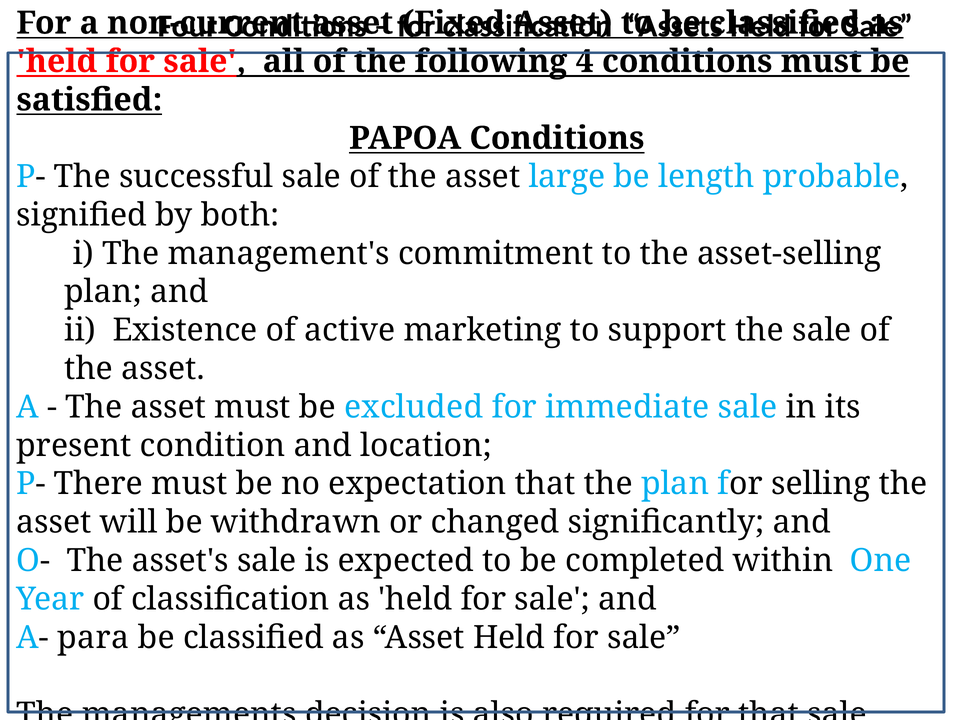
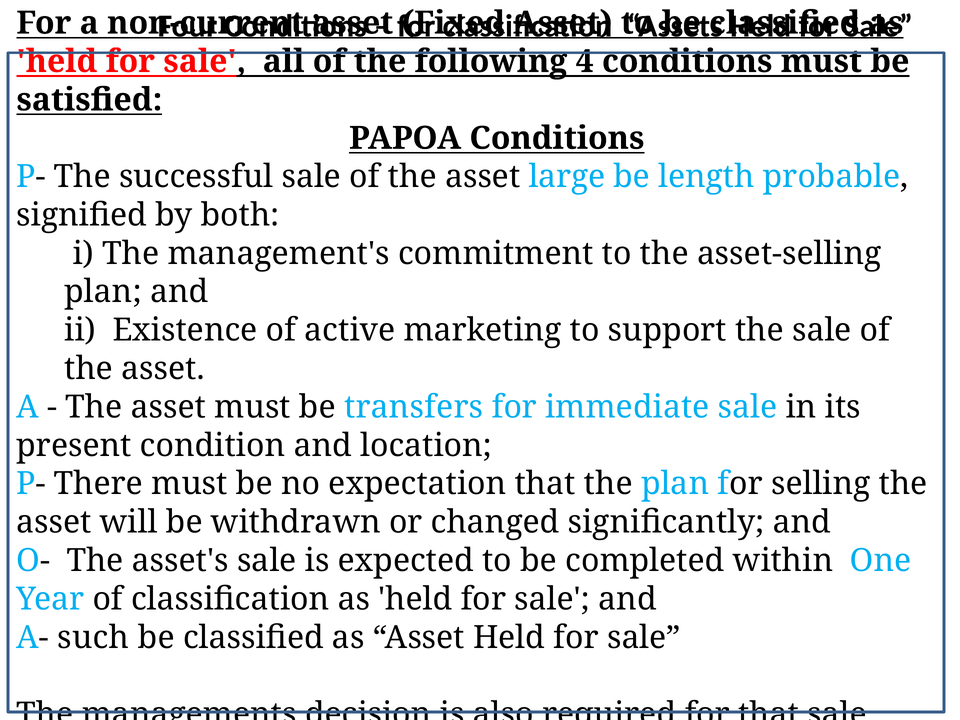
excluded: excluded -> transfers (414, 407)
para: para -> such (93, 637)
